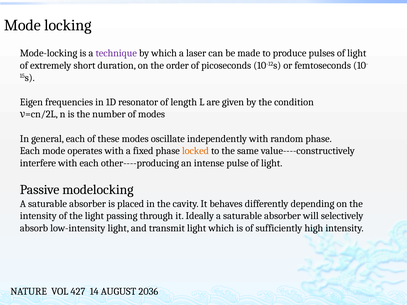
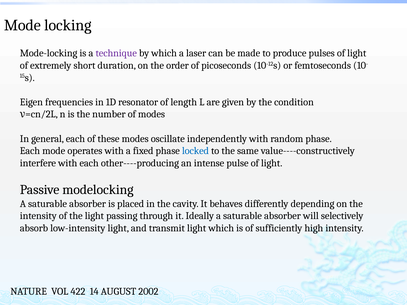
locked colour: orange -> blue (195, 151)
427: 427 -> 422 (78, 292)
2036: 2036 -> 2002 (148, 292)
